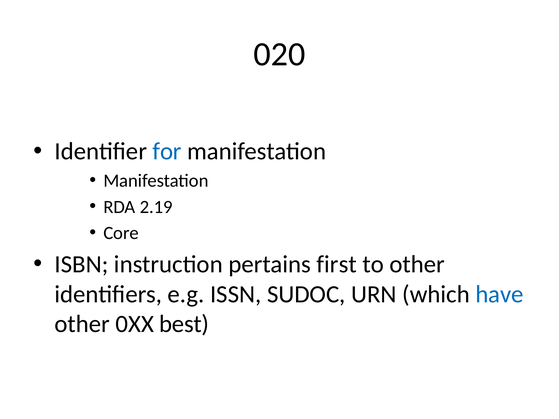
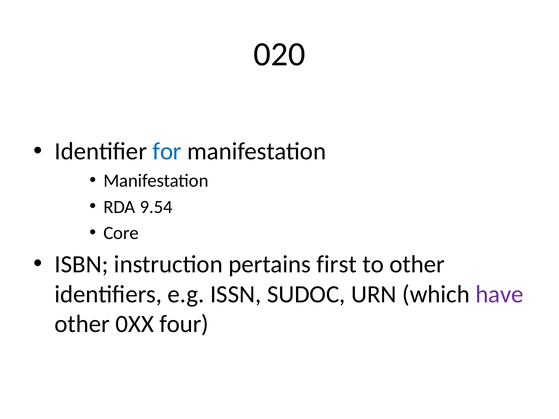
2.19: 2.19 -> 9.54 (156, 207)
have colour: blue -> purple (499, 294)
best: best -> four (184, 324)
